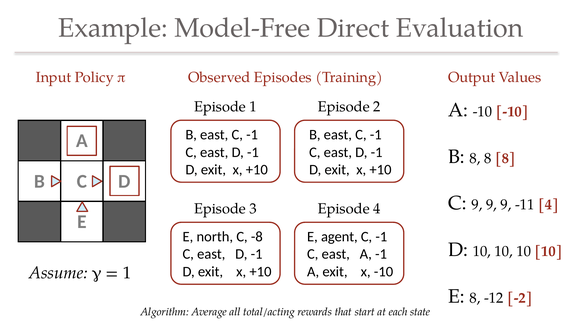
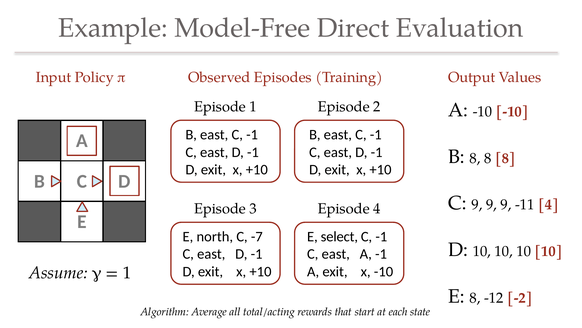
-8: -8 -> -7 (257, 236)
agent: agent -> select (339, 236)
